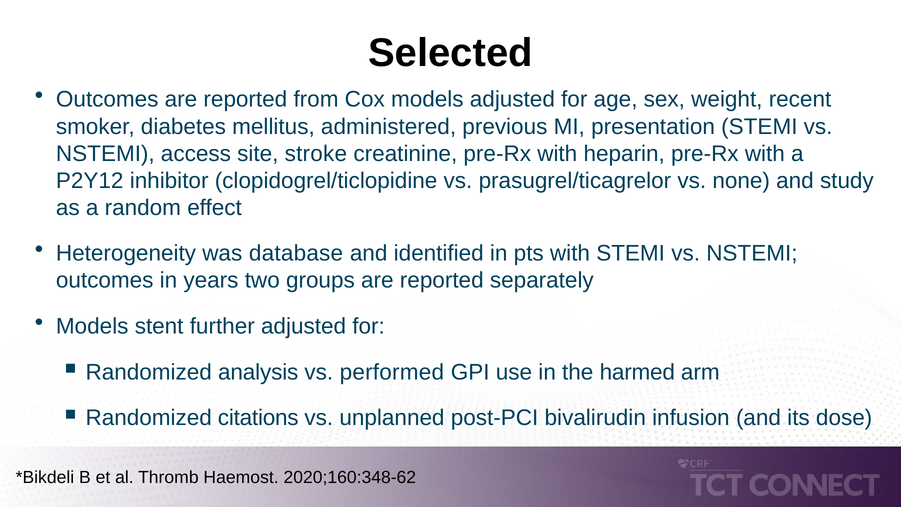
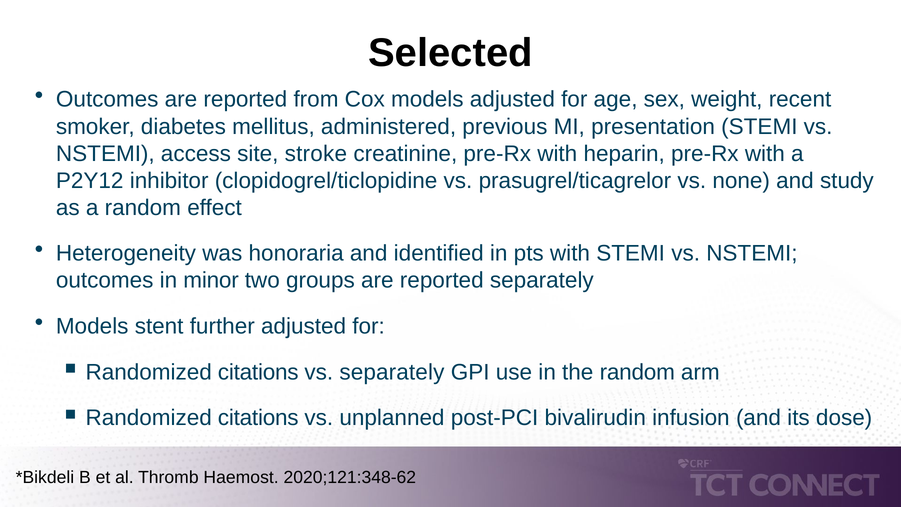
database: database -> honoraria (296, 253)
years: years -> minor (211, 280)
analysis: analysis -> citations (258, 372)
vs performed: performed -> separately (392, 372)
the harmed: harmed -> random (637, 372)
2020;160:348-62: 2020;160:348-62 -> 2020;121:348-62 (350, 477)
